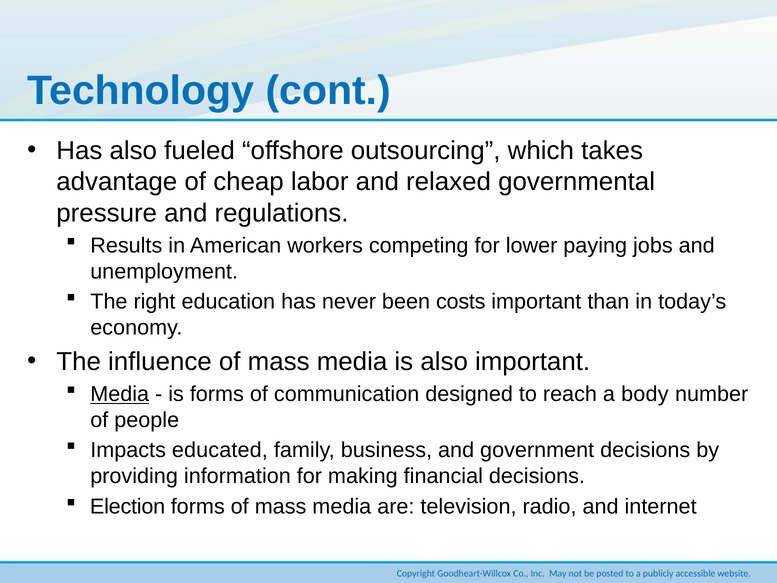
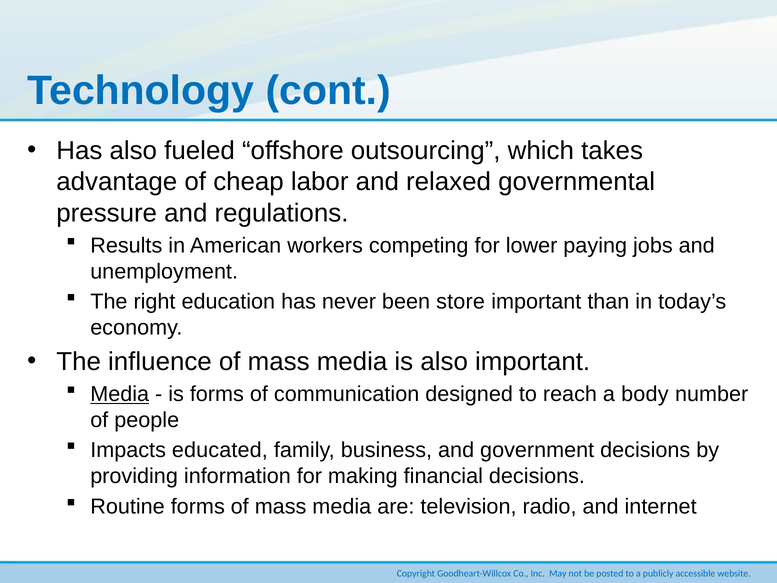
costs: costs -> store (461, 302)
Election: Election -> Routine (128, 506)
